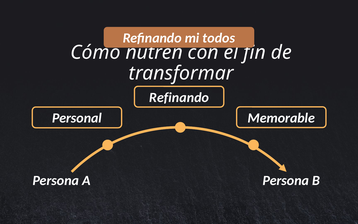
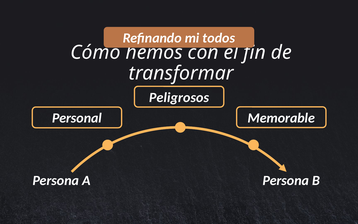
nutren: nutren -> hemos (154, 52)
Refinando: Refinando -> Peligrosos (179, 97)
